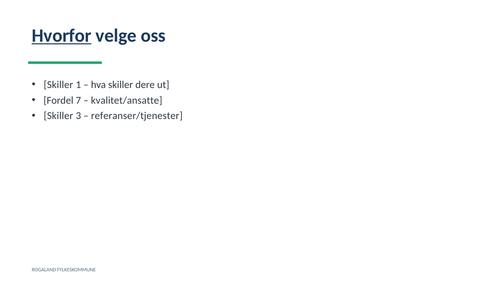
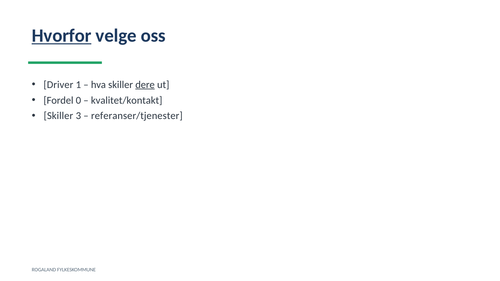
Skiller: Skiller -> Driver (58, 85)
dere underline: none -> present (145, 85)
7: 7 -> 0 (78, 100)
kvalitet/ansatte: kvalitet/ansatte -> kvalitet/kontakt (127, 100)
